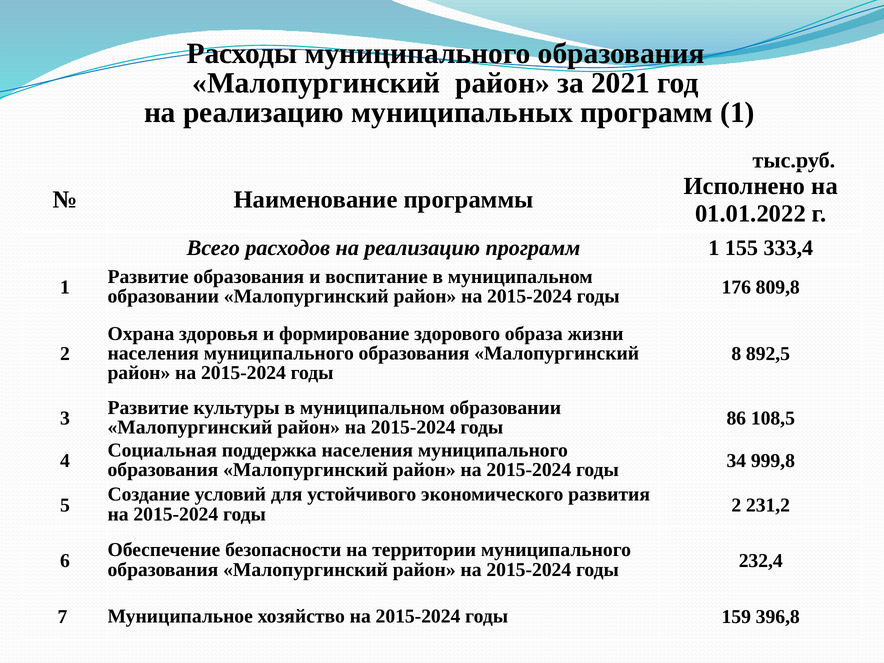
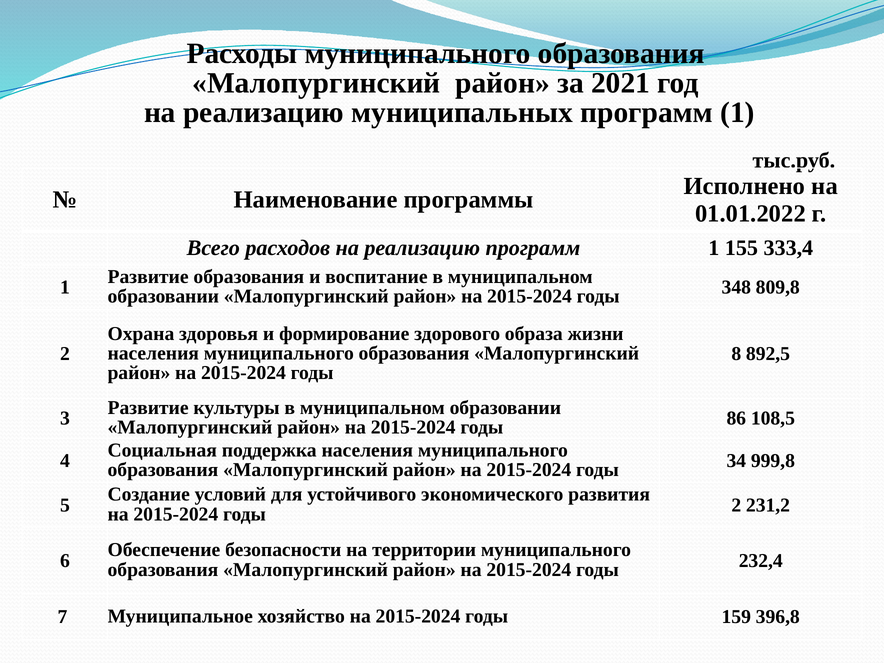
176: 176 -> 348 (736, 287)
